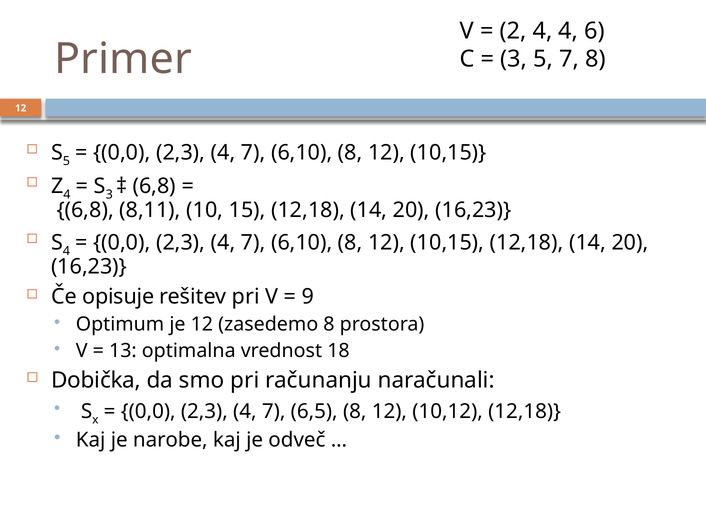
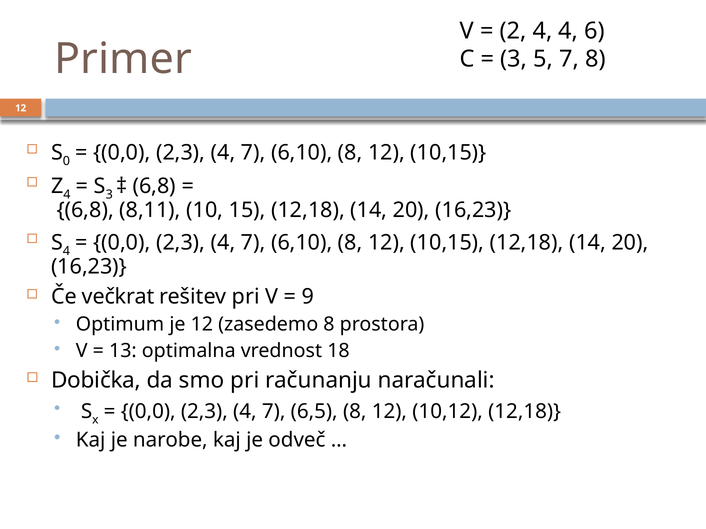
5: 5 -> 0 (66, 161)
opisuje: opisuje -> večkrat (118, 297)
